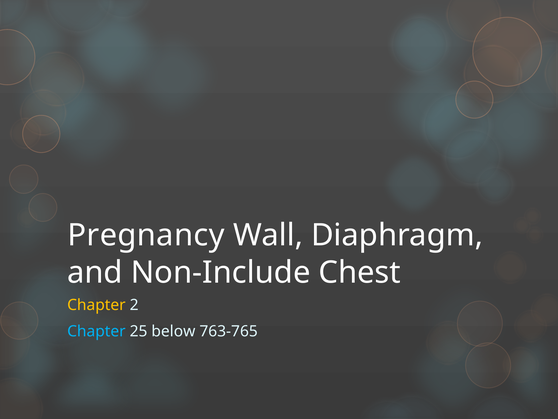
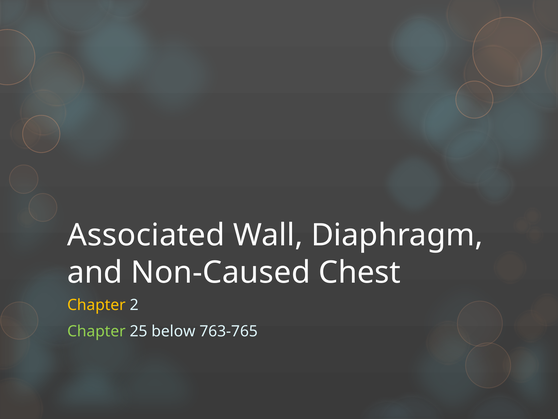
Pregnancy: Pregnancy -> Associated (146, 235)
Non-Include: Non-Include -> Non-Caused (221, 272)
Chapter colour: light blue -> light green (96, 331)
